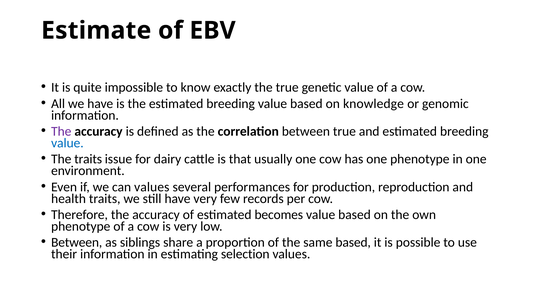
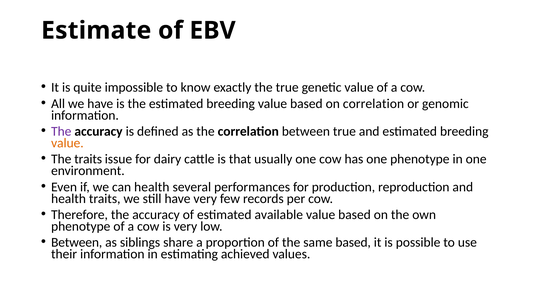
on knowledge: knowledge -> correlation (373, 104)
value colour: blue -> orange (67, 143)
can values: values -> health (152, 187)
becomes: becomes -> available (279, 214)
selection: selection -> achieved (245, 254)
